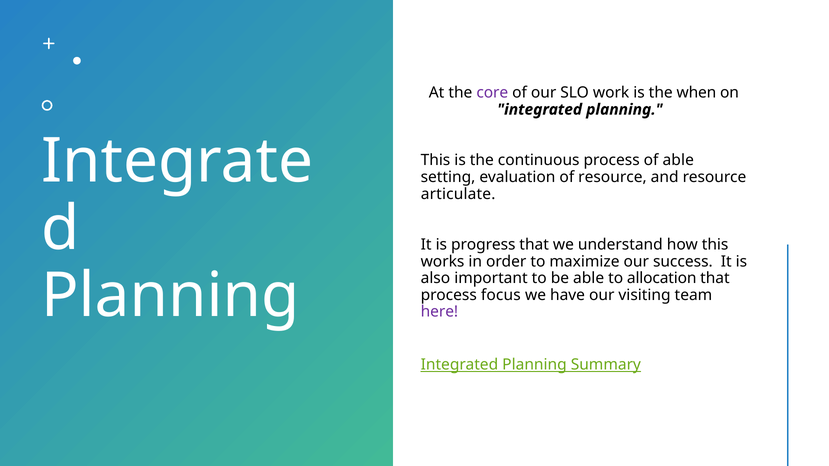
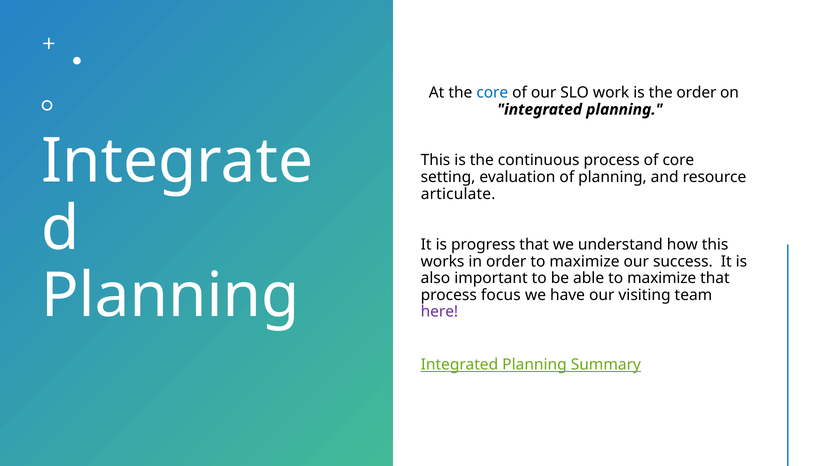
core colour: purple -> blue (492, 93)
the when: when -> order (696, 93)
of able: able -> core (678, 160)
of resource: resource -> planning (612, 177)
able to allocation: allocation -> maximize (662, 278)
